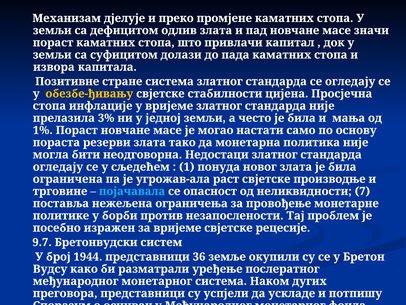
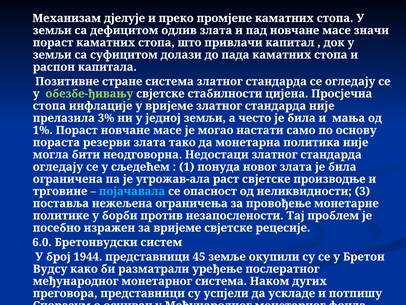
извора: извора -> распон (54, 67)
обезбе-ђивању colour: yellow -> light green (89, 94)
7: 7 -> 3 (362, 191)
9.7: 9.7 -> 6.0 (42, 242)
36: 36 -> 45 (199, 256)
